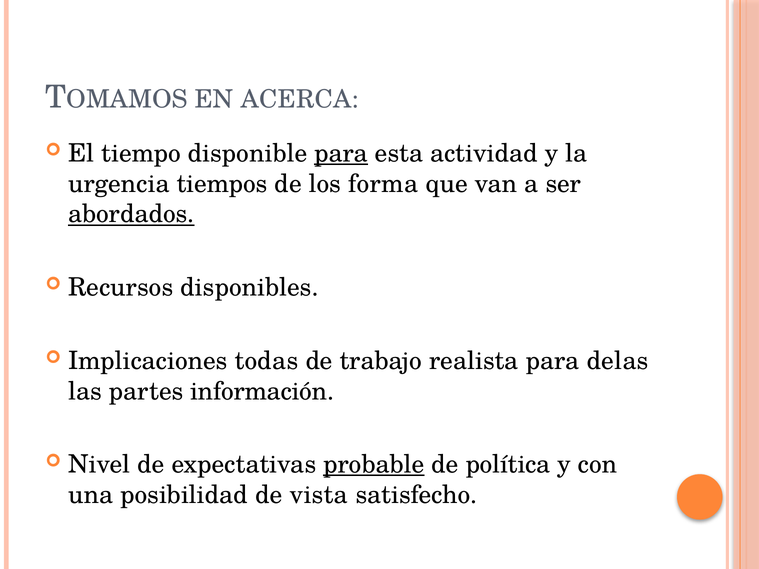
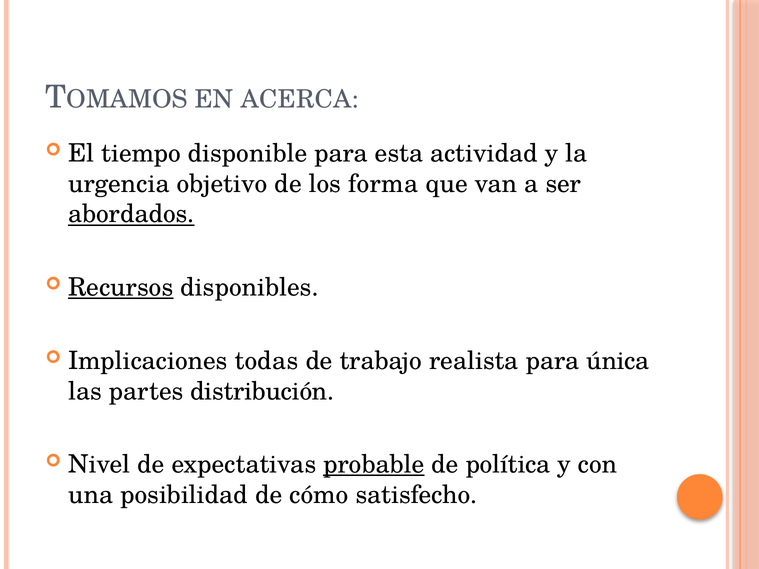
para underline: present -> none (341, 154)
tiempos: tiempos -> objetivo (222, 184)
Recursos underline: none -> present (121, 288)
delas: delas -> única (618, 361)
información: información -> distribución (262, 391)
vista: vista -> cómo (319, 495)
